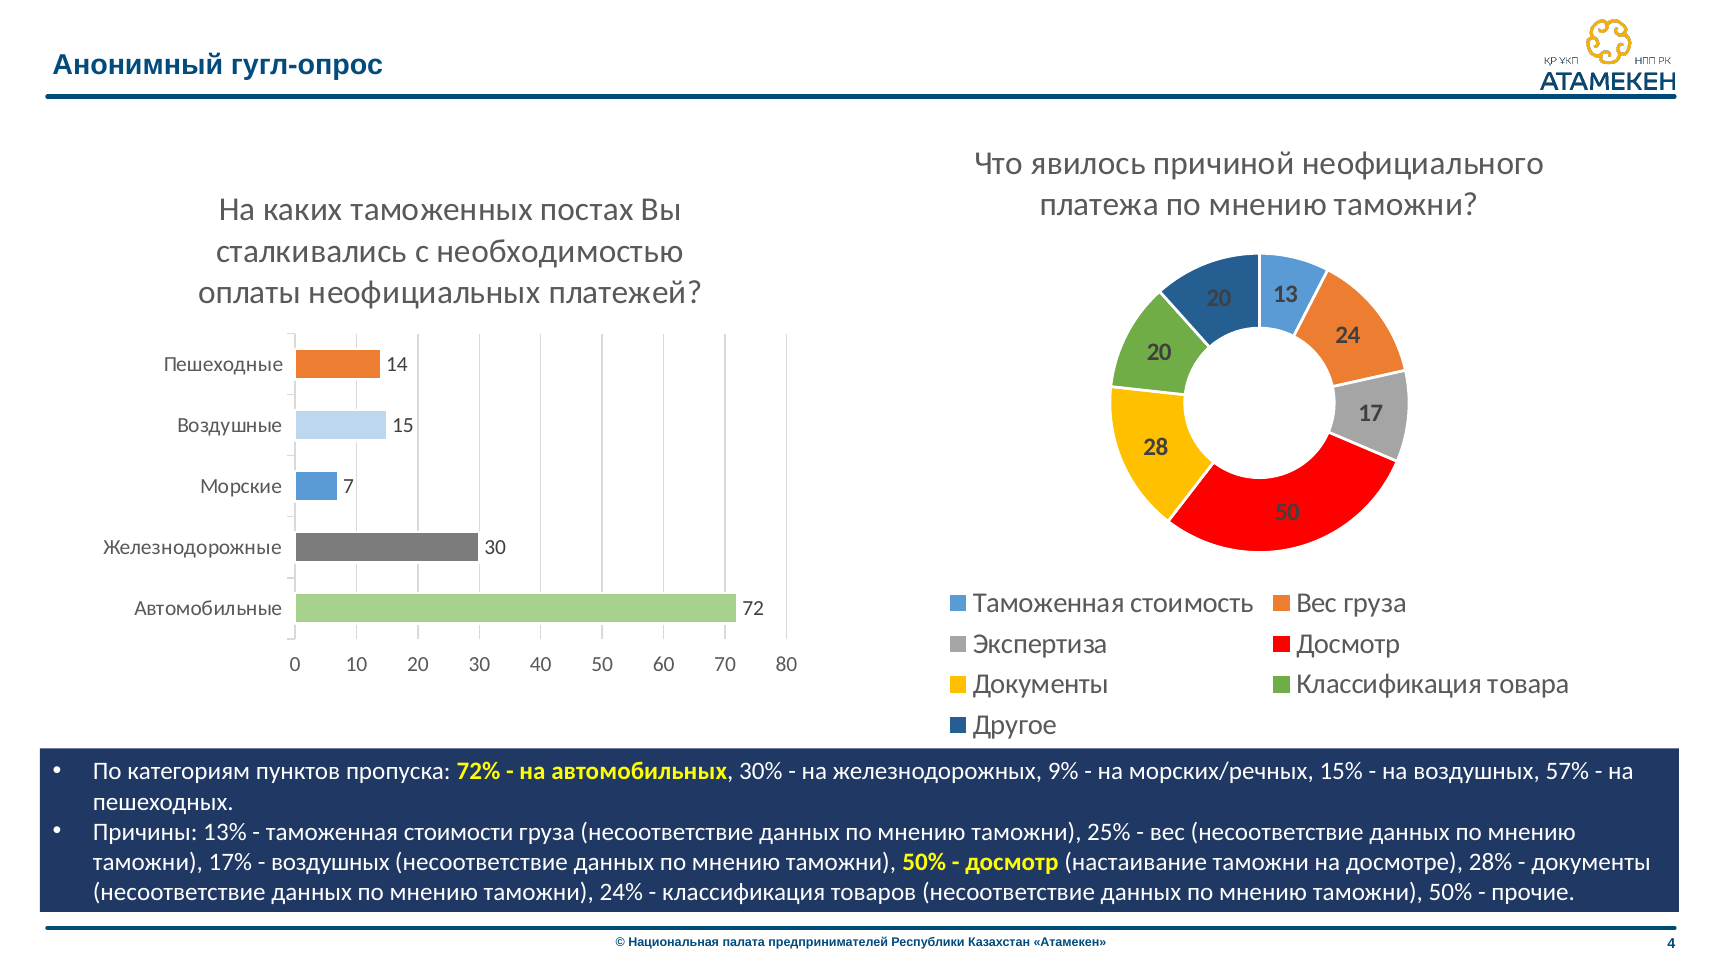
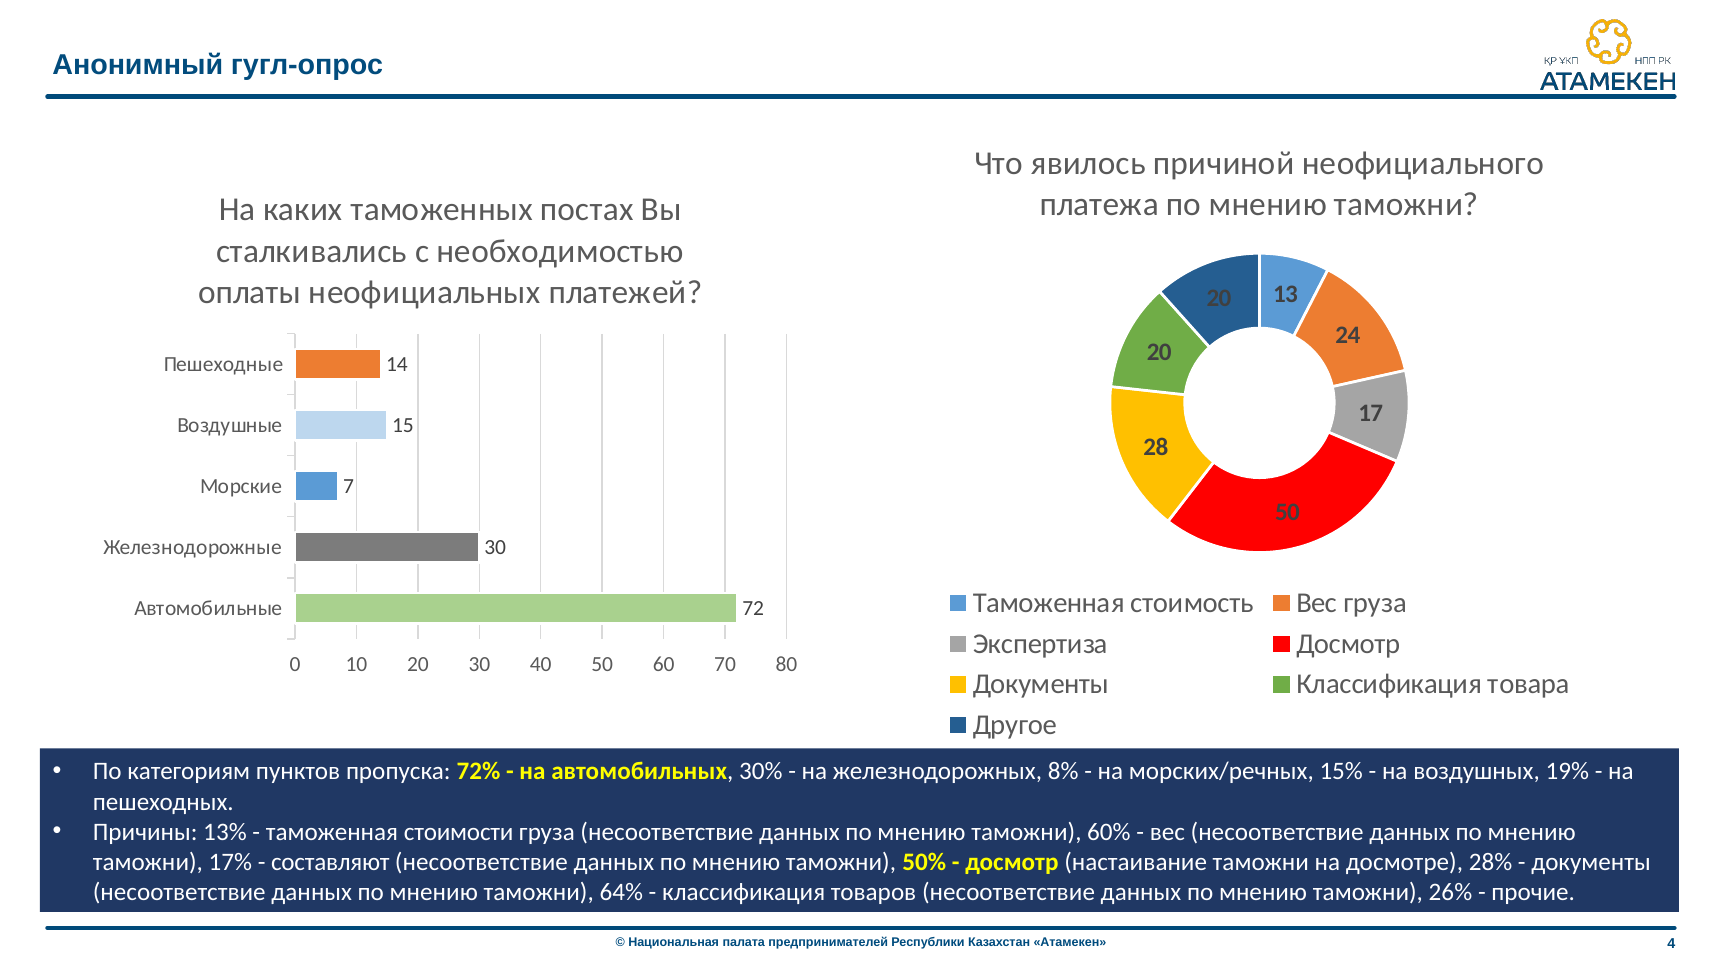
9%: 9% -> 8% (1063, 771)
57%: 57% -> 19% (1567, 771)
25%: 25% -> 60% (1109, 832)
воздушных: воздушных -> составляют (330, 862)
24%: 24% -> 64% (621, 892)
50%: 50% -> 26% (1450, 892)
